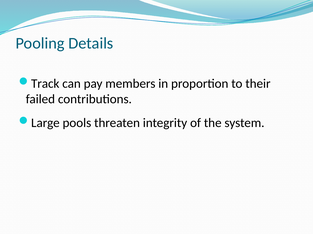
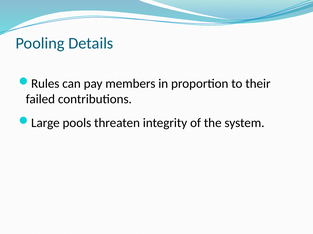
Track: Track -> Rules (45, 84)
